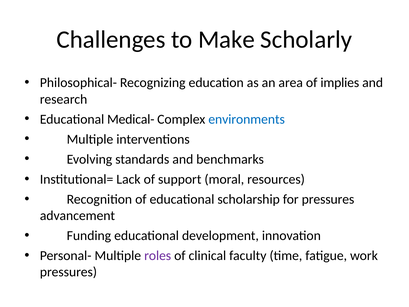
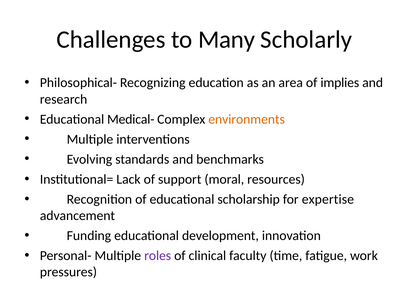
Make: Make -> Many (227, 40)
environments colour: blue -> orange (247, 119)
for pressures: pressures -> expertise (328, 199)
